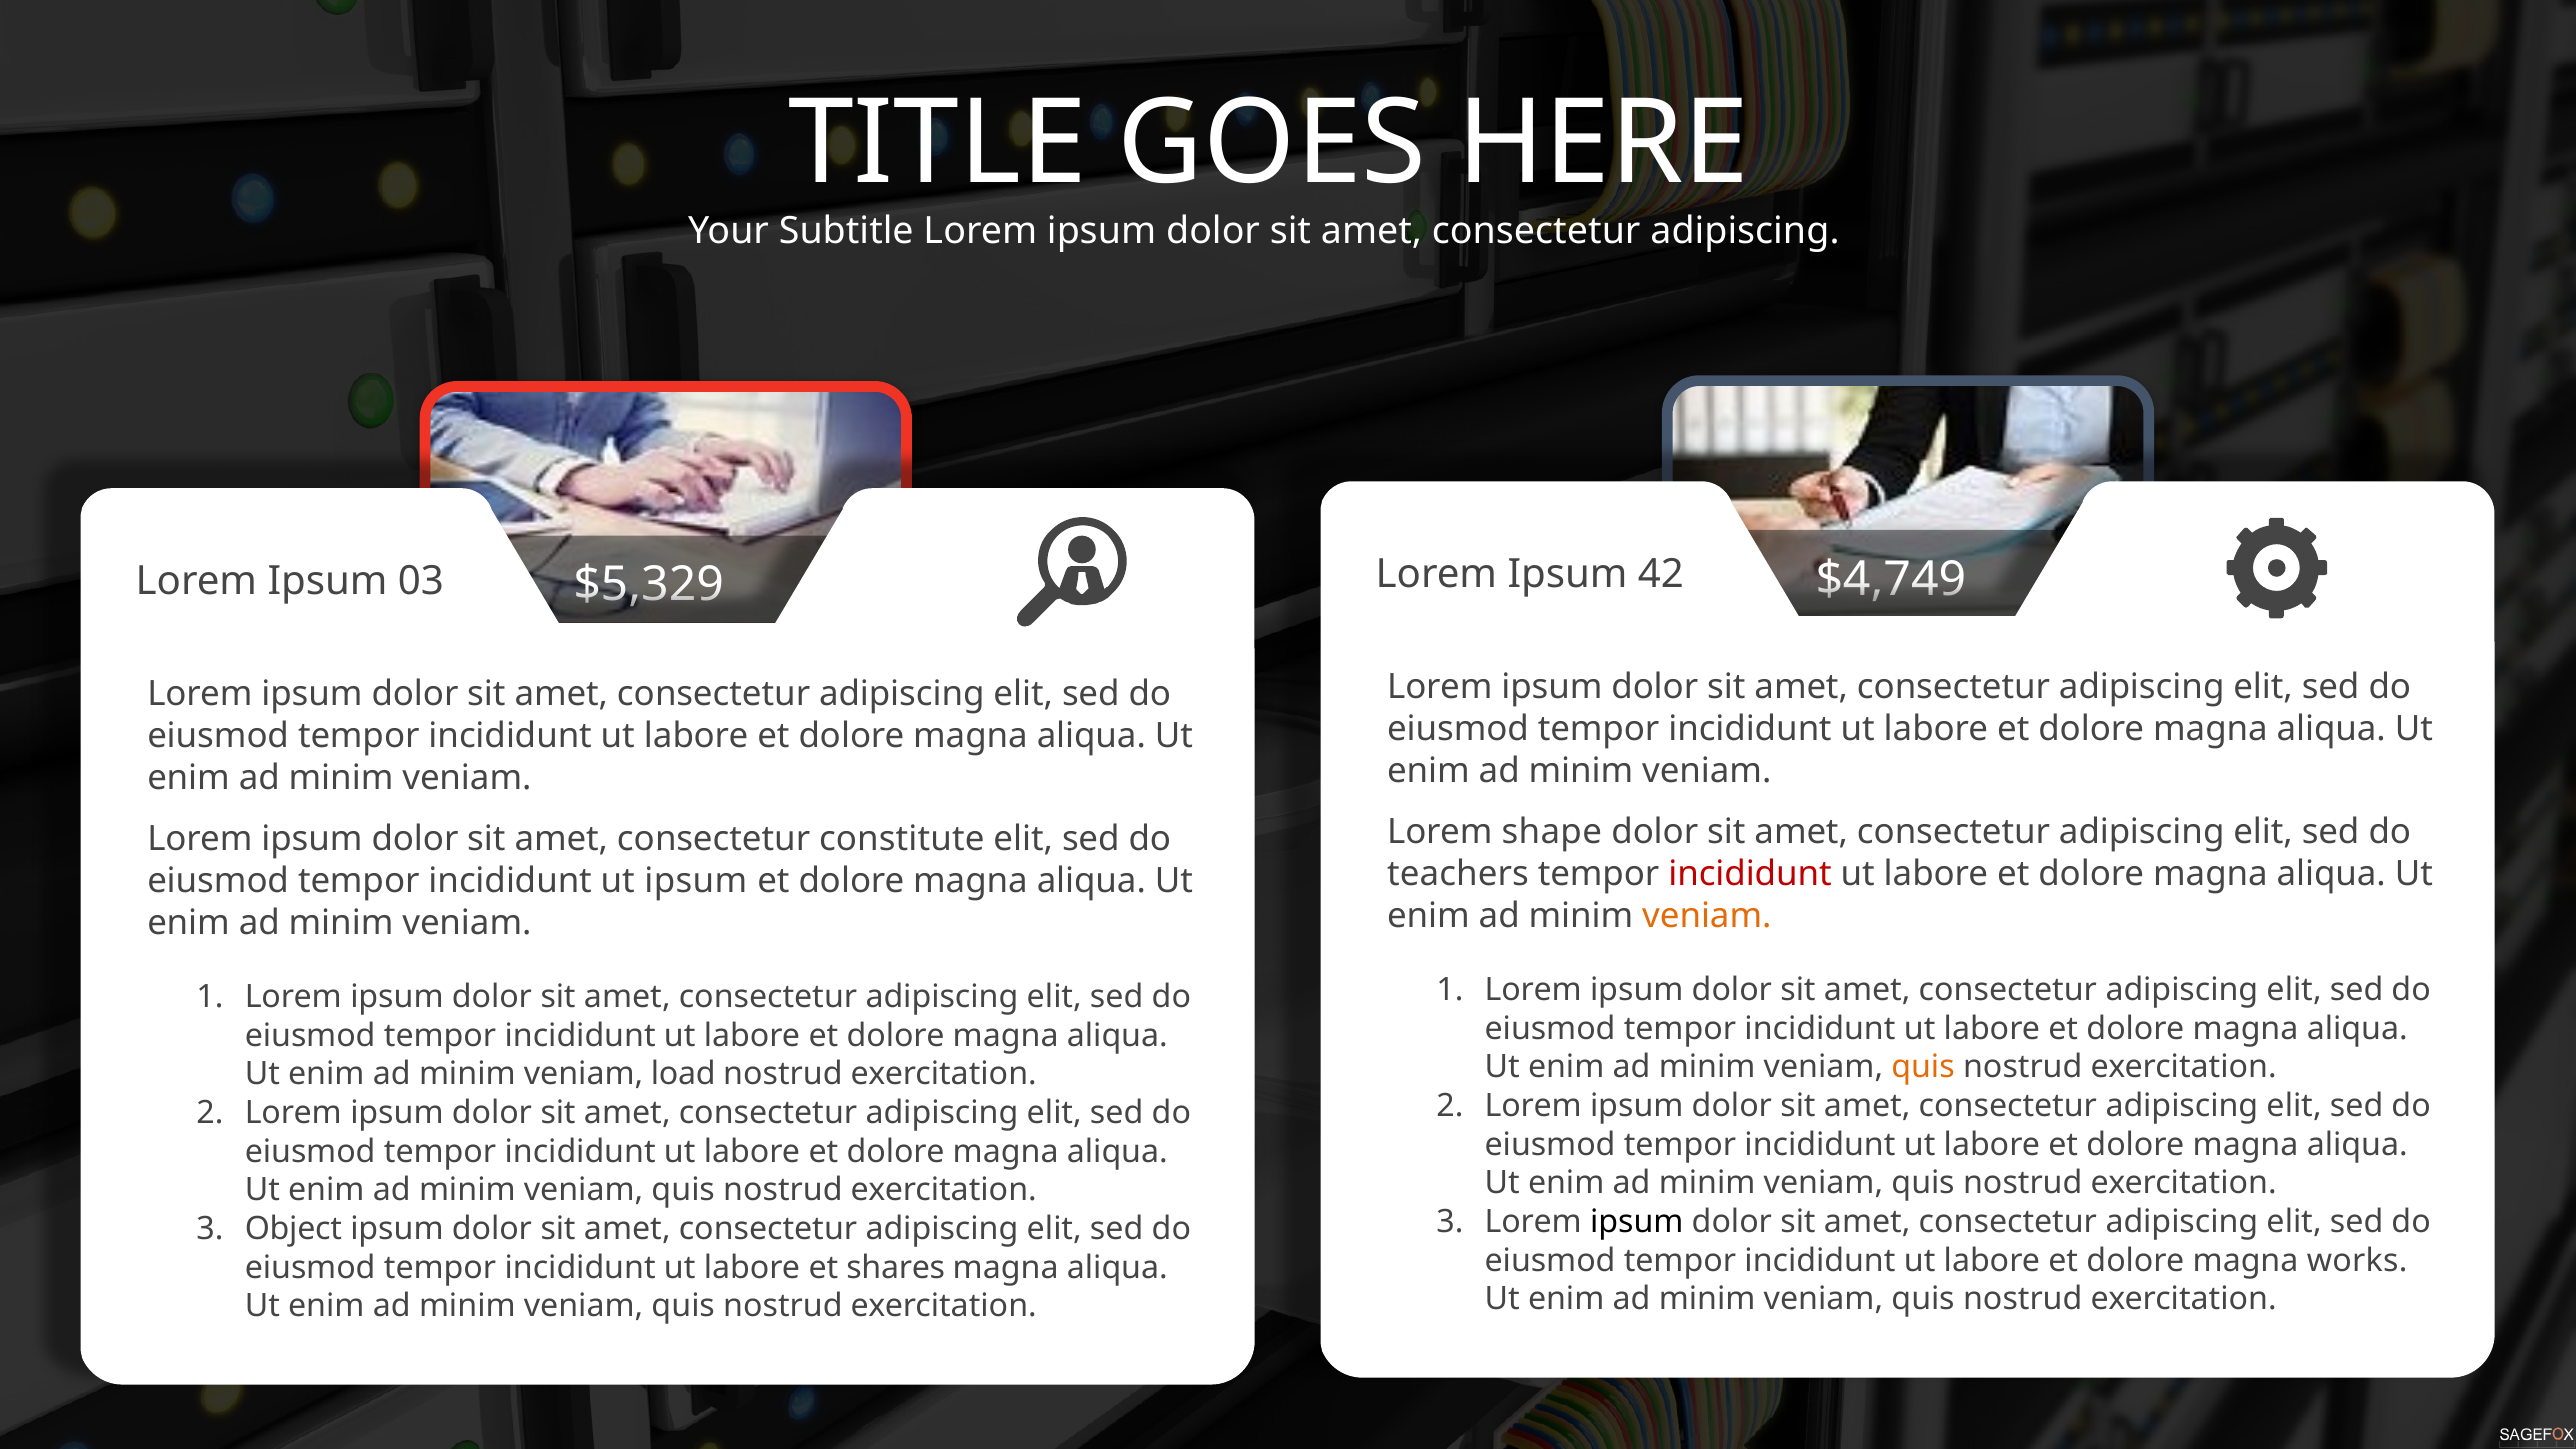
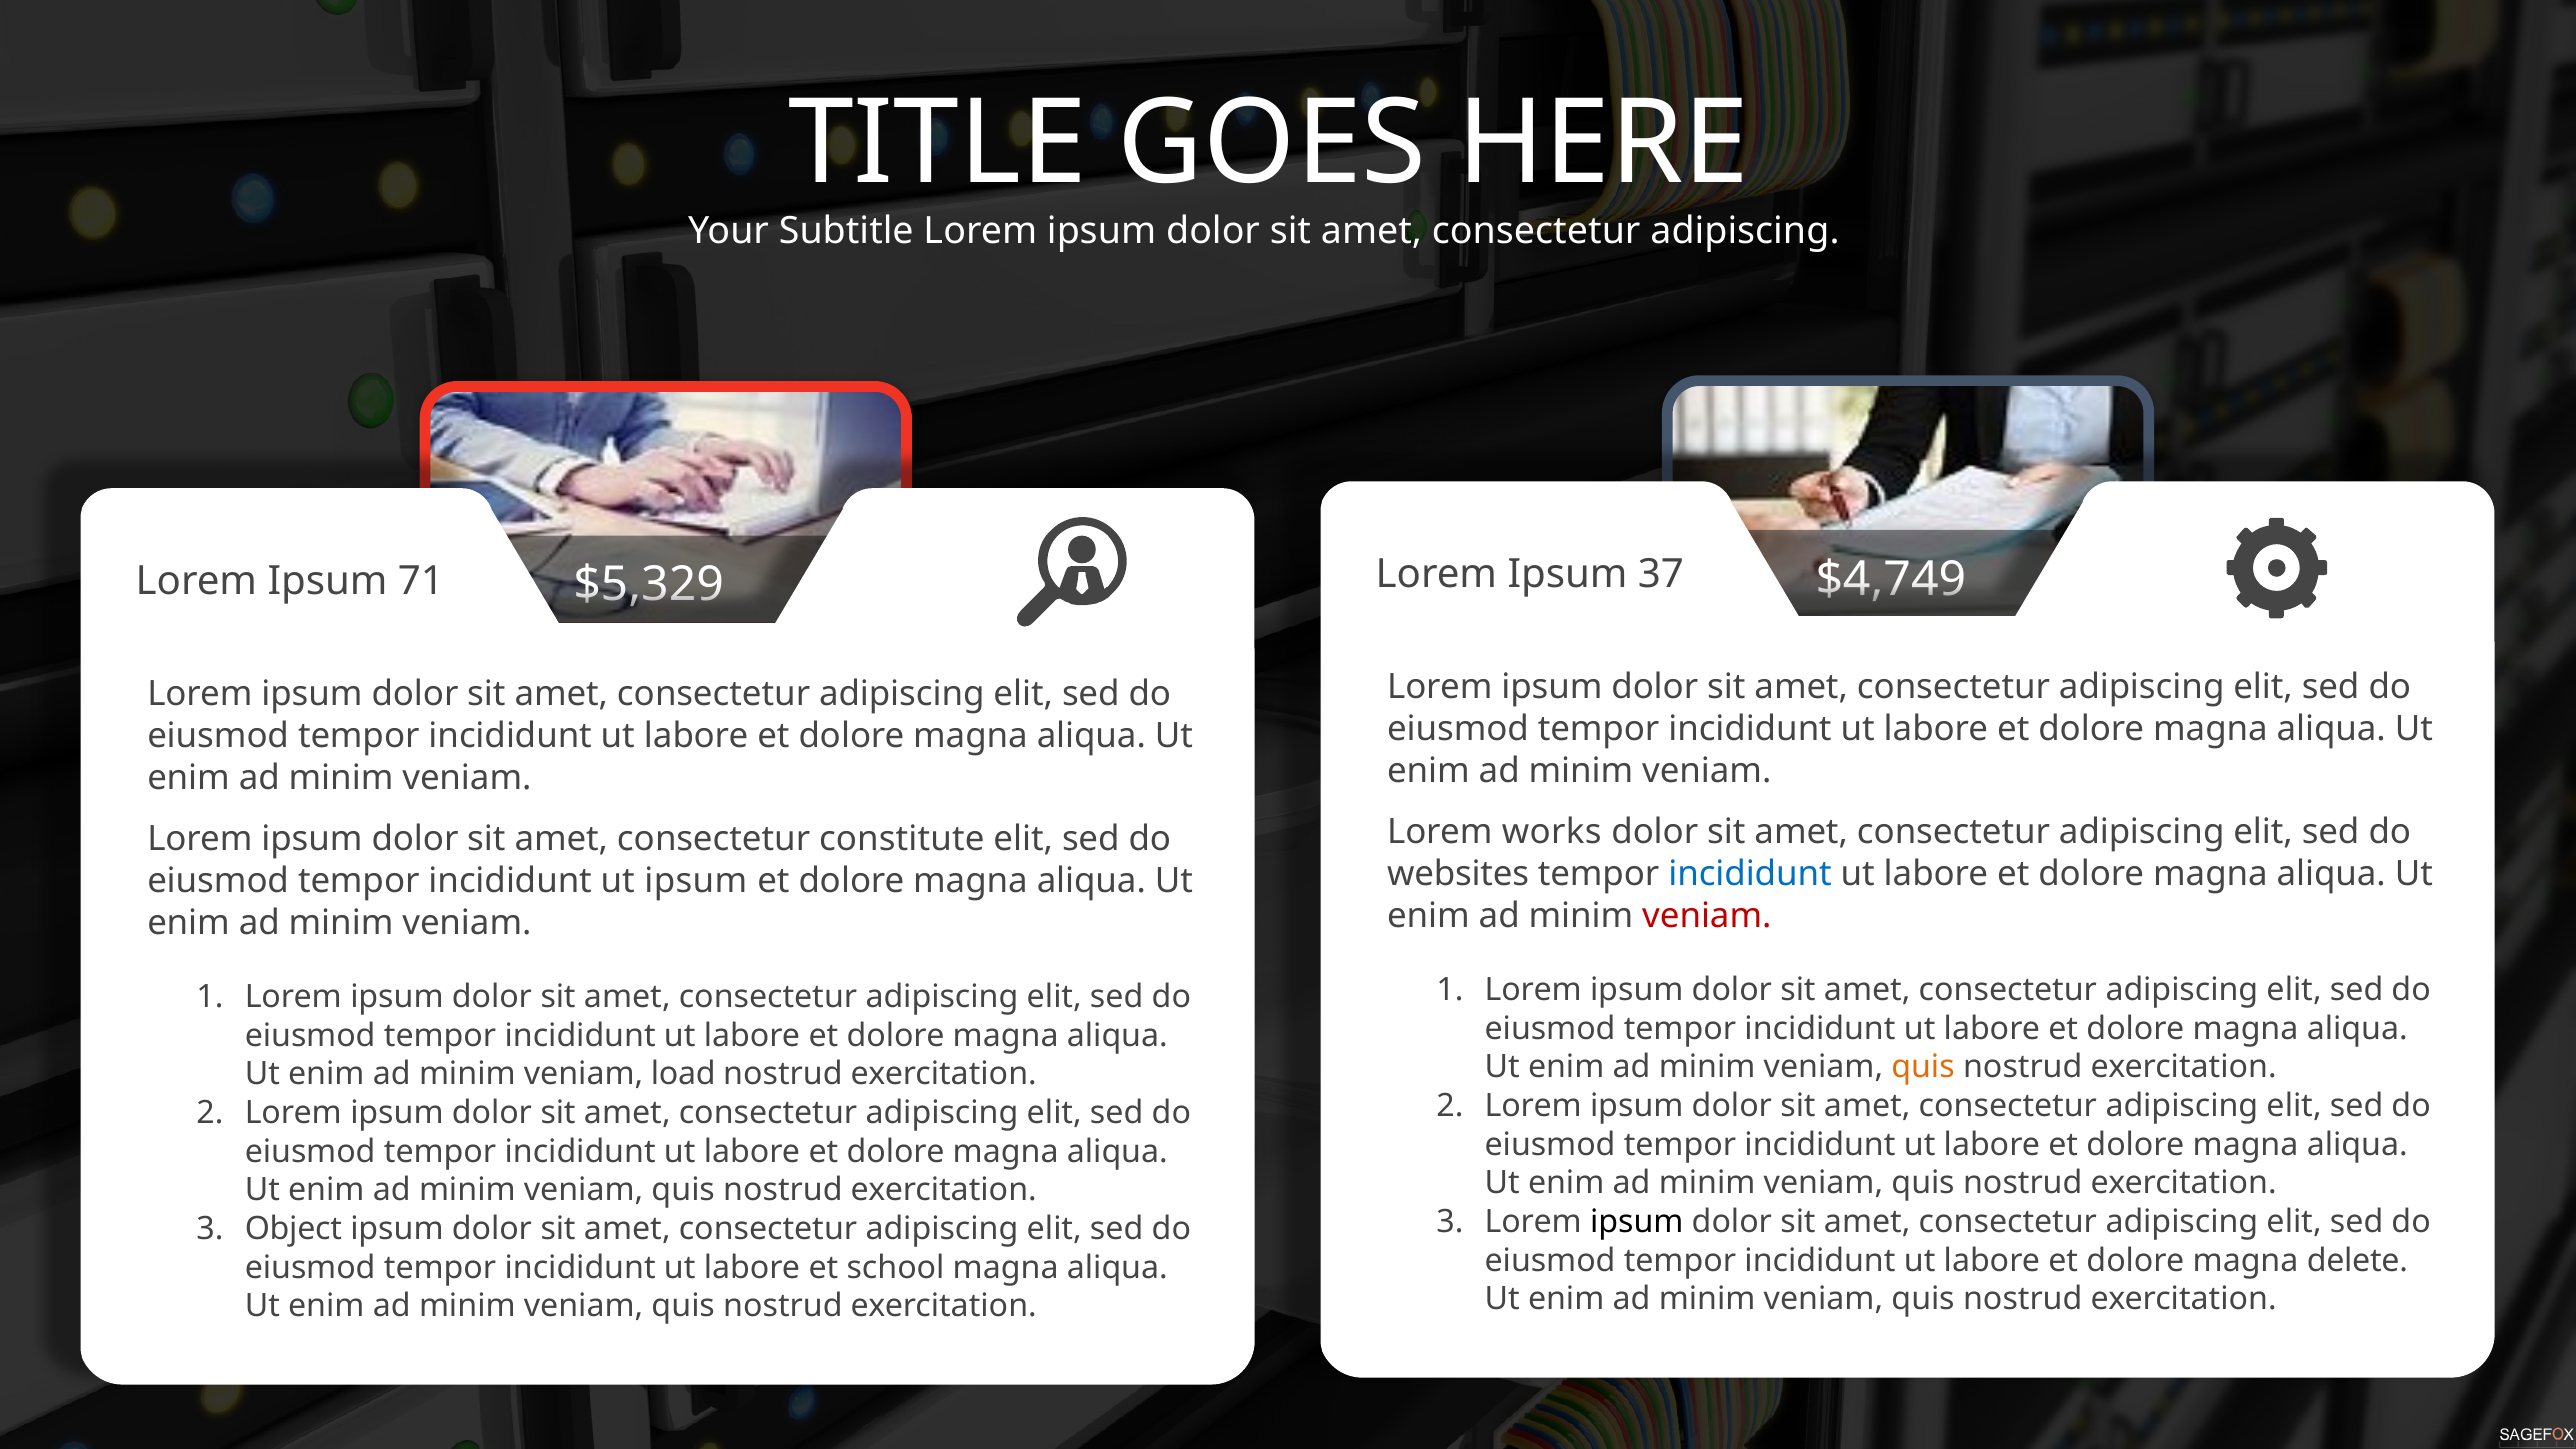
42: 42 -> 37 (1661, 575)
03: 03 -> 71 (421, 582)
shape: shape -> works (1552, 832)
teachers: teachers -> websites (1458, 874)
incididunt colour: red -> blue (1750, 874)
veniam colour: orange -> red (1707, 916)
works: works -> delete (2357, 1260)
shares: shares -> school (896, 1267)
